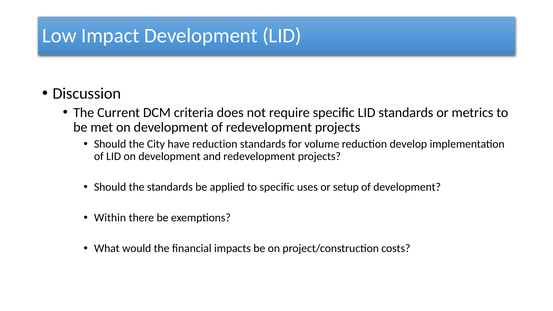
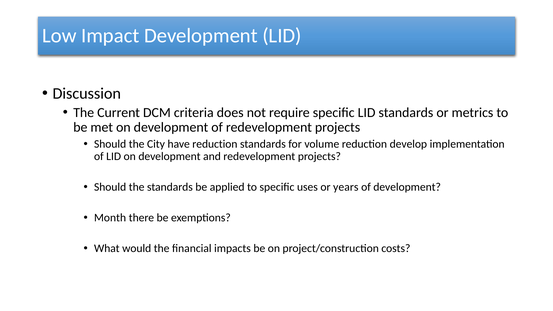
setup: setup -> years (346, 187)
Within: Within -> Month (110, 218)
